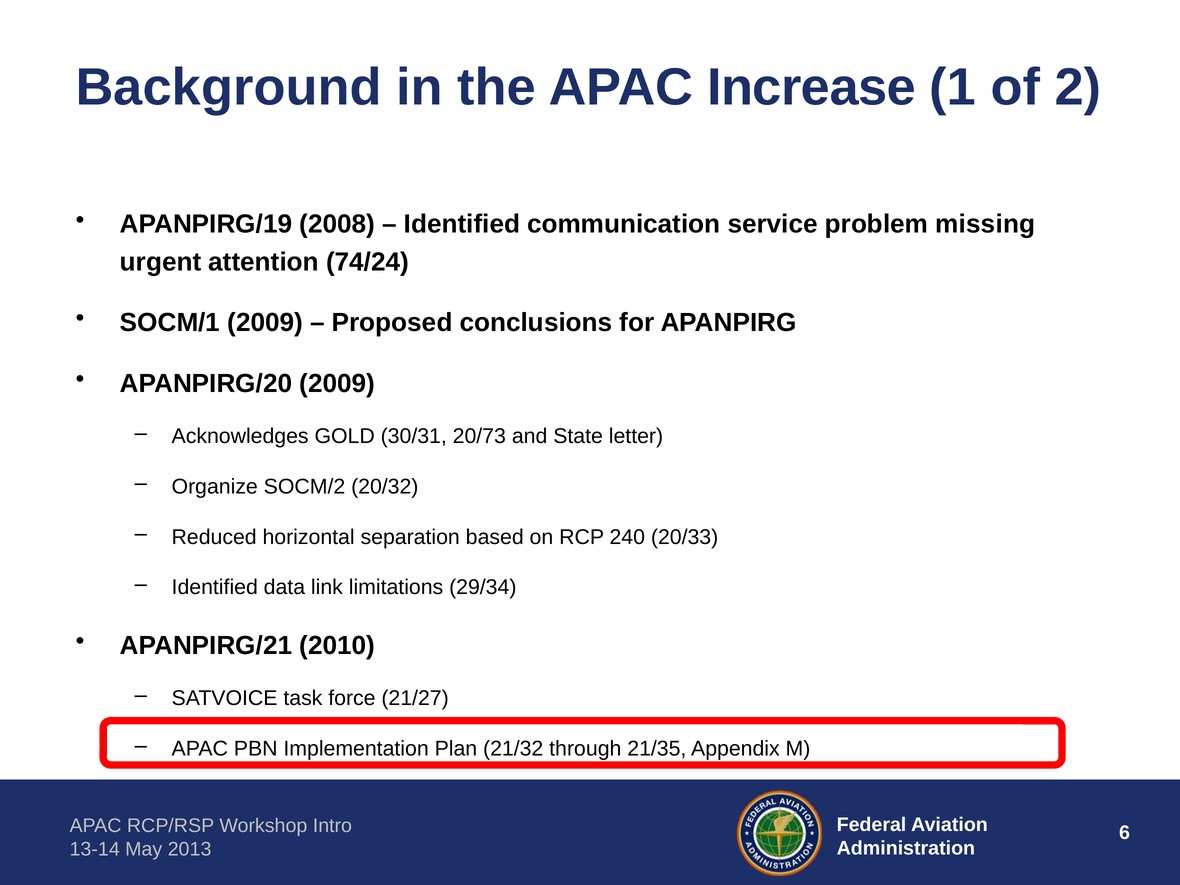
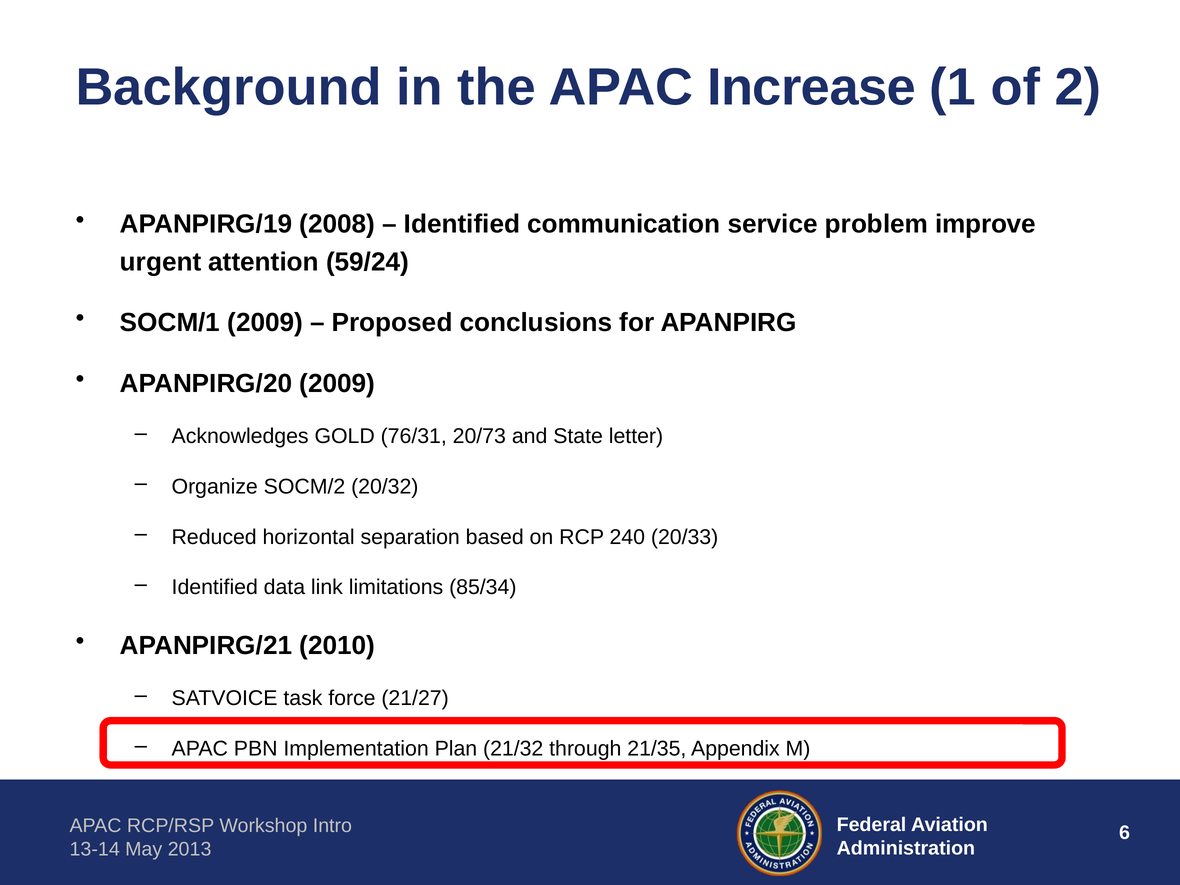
missing: missing -> improve (986, 224)
74/24: 74/24 -> 59/24 (368, 262)
30/31: 30/31 -> 76/31 (414, 436)
29/34: 29/34 -> 85/34 (483, 587)
